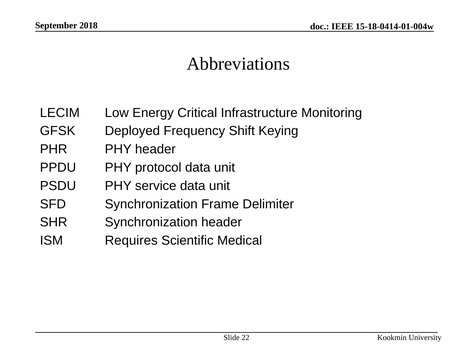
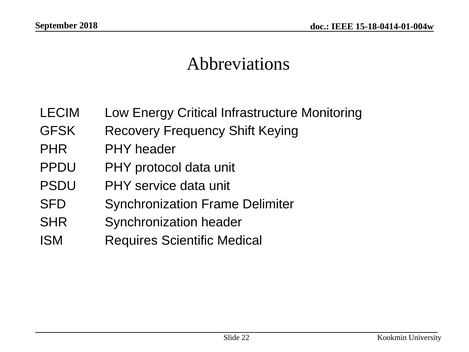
Deployed: Deployed -> Recovery (132, 131)
